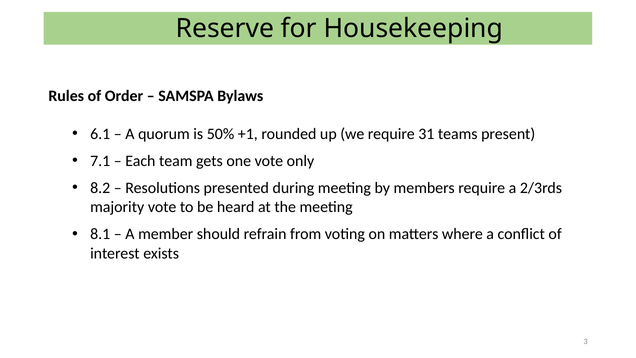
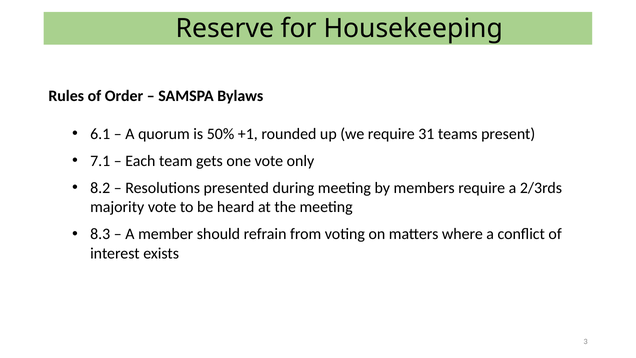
8.1: 8.1 -> 8.3 (100, 234)
